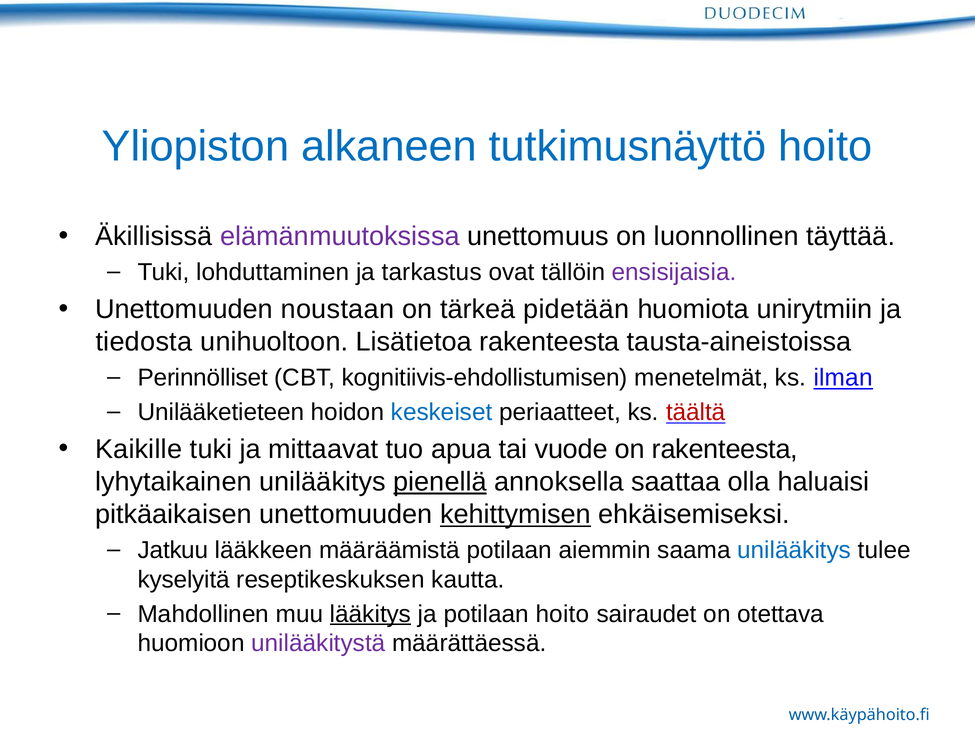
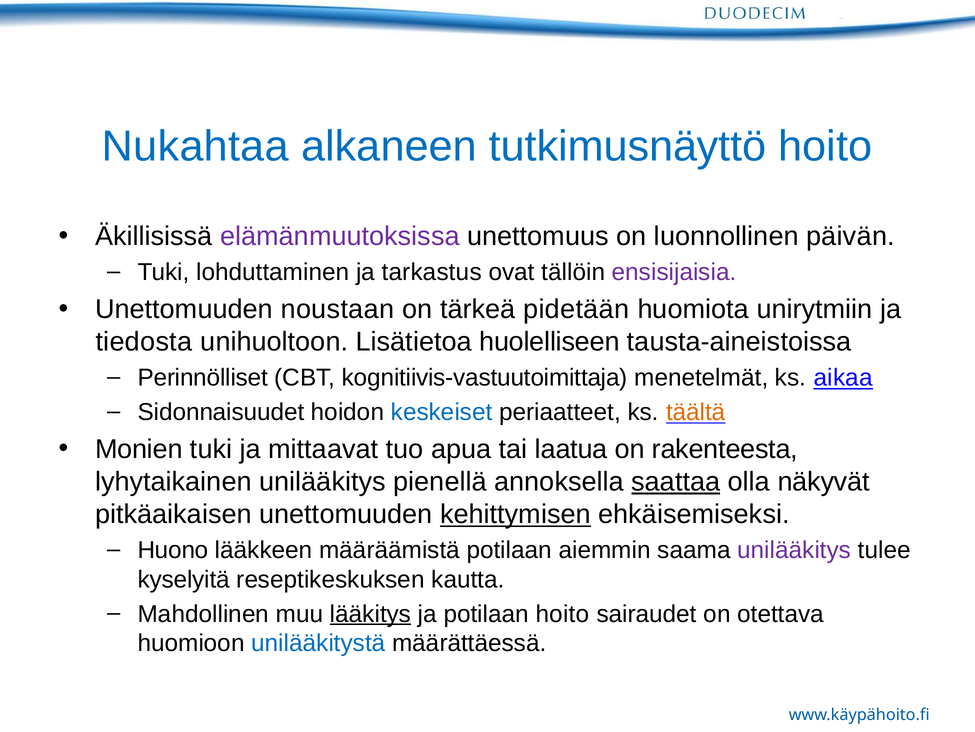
Yliopiston: Yliopiston -> Nukahtaa (195, 146)
täyttää: täyttää -> päivän (851, 236)
Lisätietoa rakenteesta: rakenteesta -> huolelliseen (549, 342)
kognitiivis-ehdollistumisen: kognitiivis-ehdollistumisen -> kognitiivis-vastuutoimittaja (485, 377)
ilman: ilman -> aikaa (843, 377)
Unilääketieteen: Unilääketieteen -> Sidonnaisuudet (221, 412)
täältä colour: red -> orange (696, 412)
Kaikille: Kaikille -> Monien (139, 449)
vuode: vuode -> laatua (571, 449)
pienellä underline: present -> none (440, 481)
saattaa underline: none -> present (676, 481)
haluaisi: haluaisi -> näkyvät (824, 481)
Jatkuu: Jatkuu -> Huono (173, 550)
unilääkitys colour: blue -> purple (794, 550)
unilääkitystä colour: purple -> blue (318, 643)
